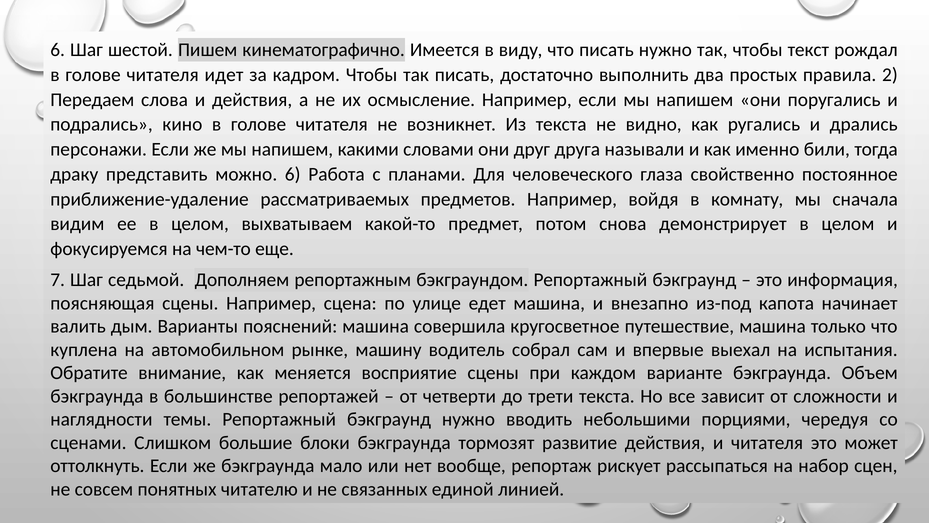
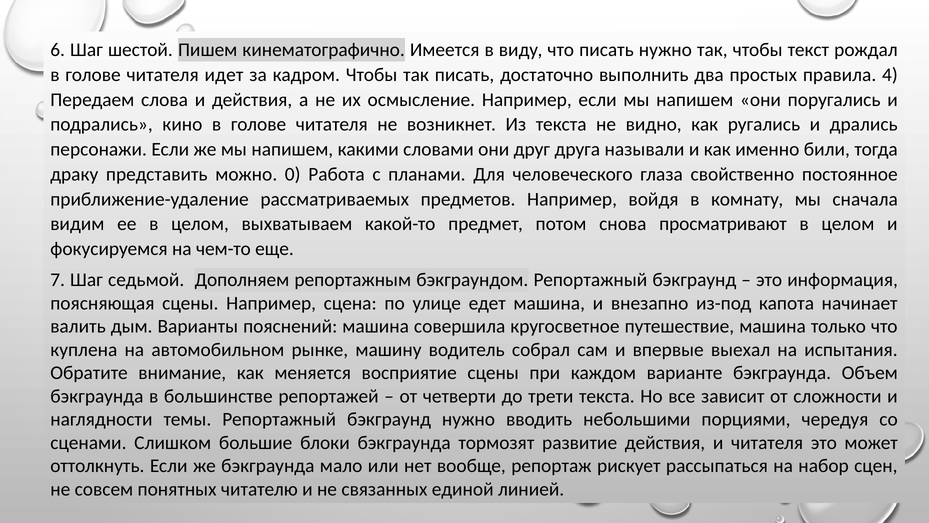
2: 2 -> 4 (890, 75)
можно 6: 6 -> 0 (293, 174)
демонстрирует: демонстрирует -> просматривают (723, 224)
